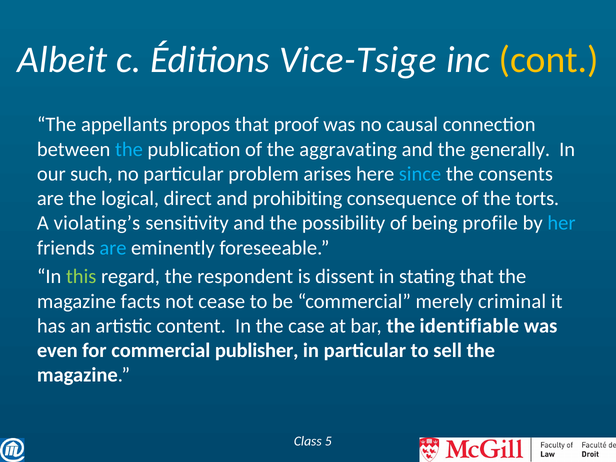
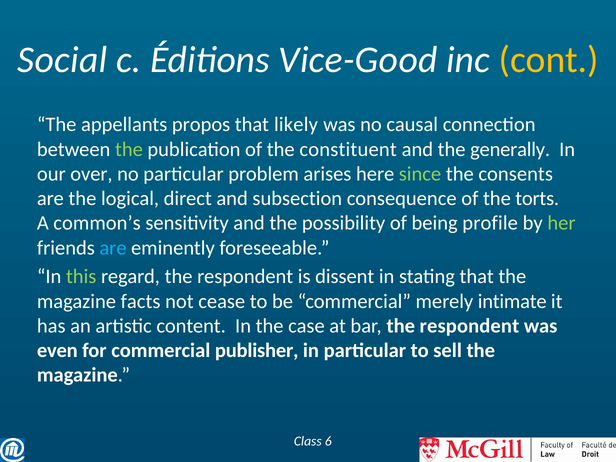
Albeit: Albeit -> Social (62, 60)
Vice-Tsige: Vice-Tsige -> Vice-Good (358, 60)
proof: proof -> likely (296, 125)
the colour: light blue -> light green (129, 149)
aggravating: aggravating -> constituent (348, 149)
such: such -> over (91, 174)
since colour: light blue -> light green (420, 174)
prohibiting: prohibiting -> subsection (297, 199)
violating’s: violating’s -> common’s (97, 223)
her colour: light blue -> light green (561, 223)
criminal: criminal -> intimate (512, 301)
bar the identifiable: identifiable -> respondent (469, 326)
5: 5 -> 6 (328, 441)
